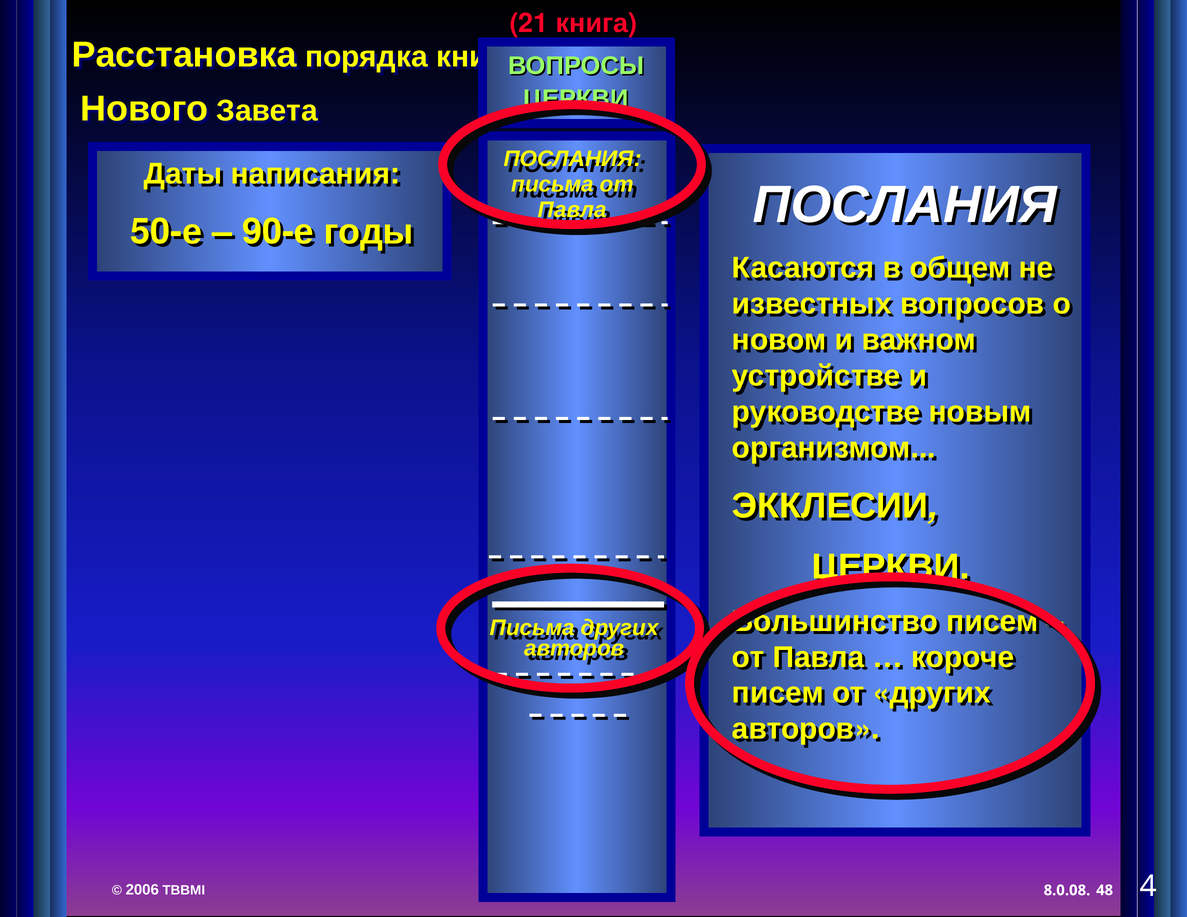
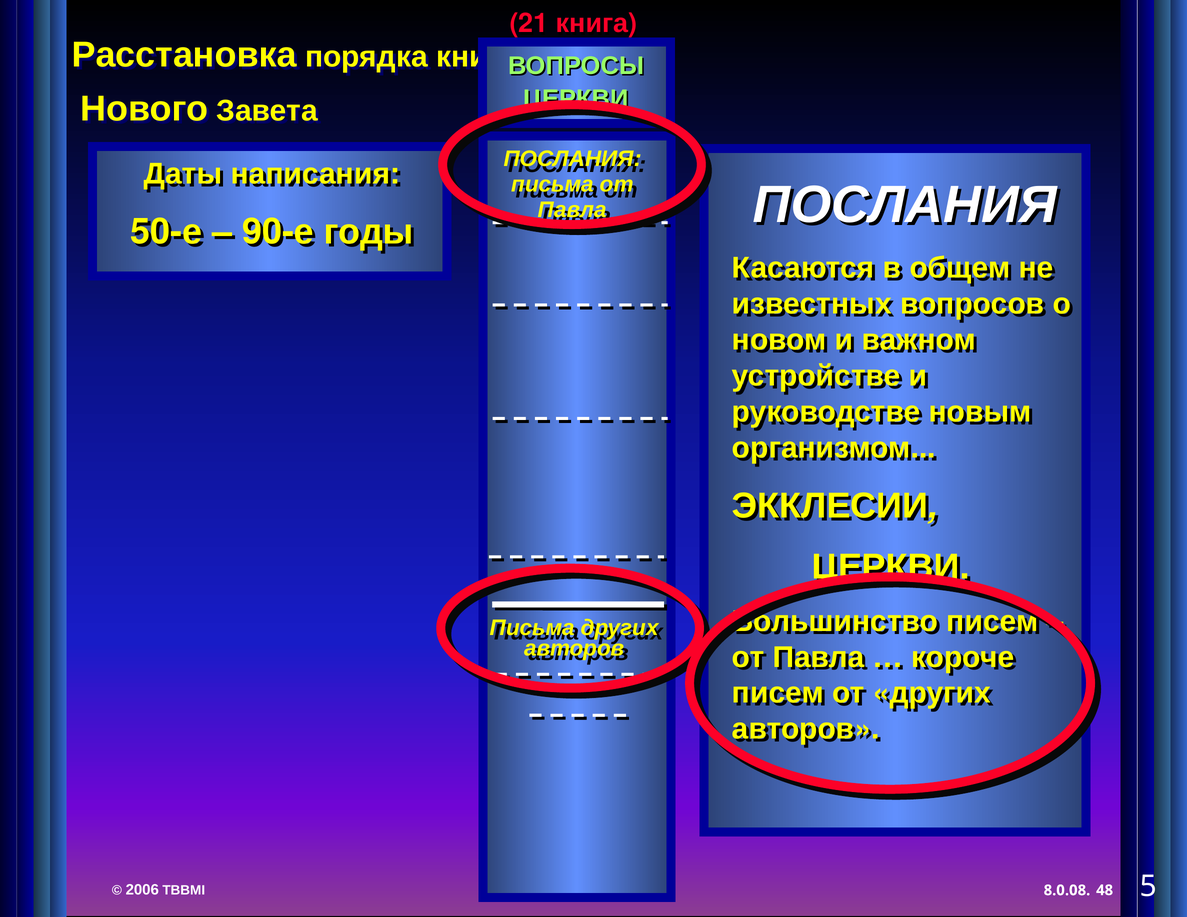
4: 4 -> 5 (1148, 887)
